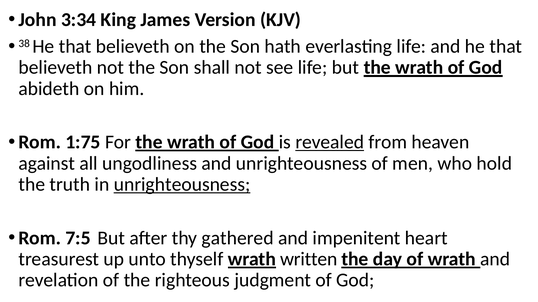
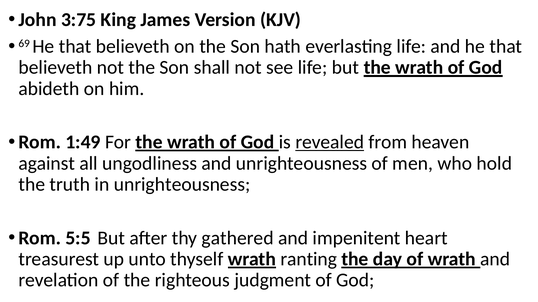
3:34: 3:34 -> 3:75 (79, 20)
38: 38 -> 69 (24, 43)
1:75: 1:75 -> 1:49 (83, 142)
unrighteousness underline: present -> none (182, 185)
7:5: 7:5 -> 5:5 (78, 238)
written: written -> ranting (309, 260)
